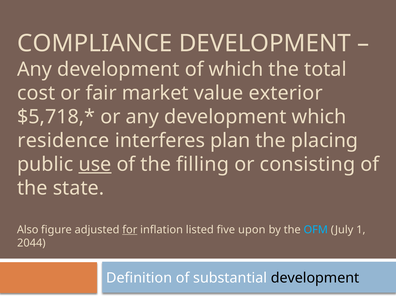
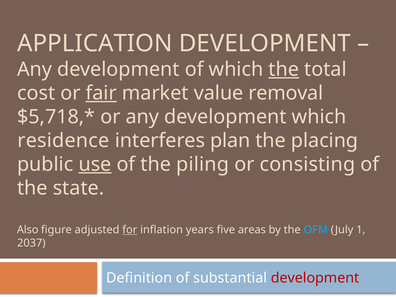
COMPLIANCE: COMPLIANCE -> APPLICATION (95, 43)
the underline: none -> present (284, 69)
fair underline: none -> present (101, 93)
exterior: exterior -> removal (286, 93)
filling: filling -> piling (203, 164)
listed: listed -> years (200, 230)
upon: upon -> areas (252, 230)
2044: 2044 -> 2037 (31, 243)
development colour: black -> red (315, 278)
